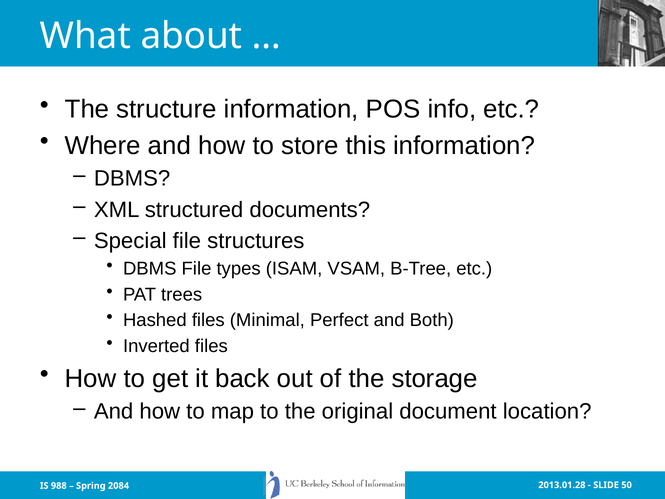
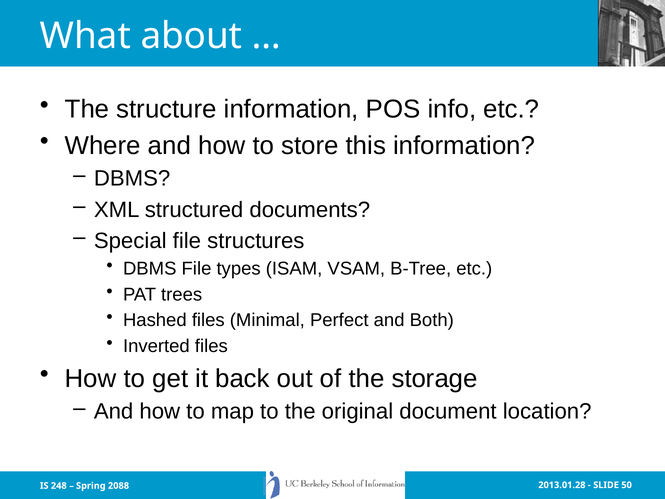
988: 988 -> 248 (59, 486)
2084: 2084 -> 2088 (118, 486)
